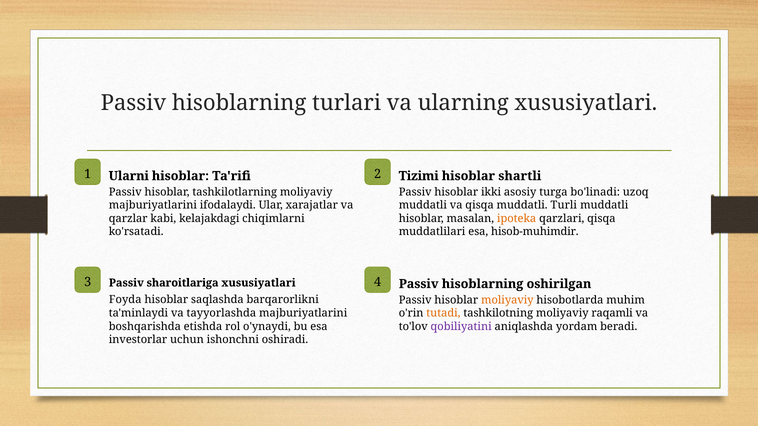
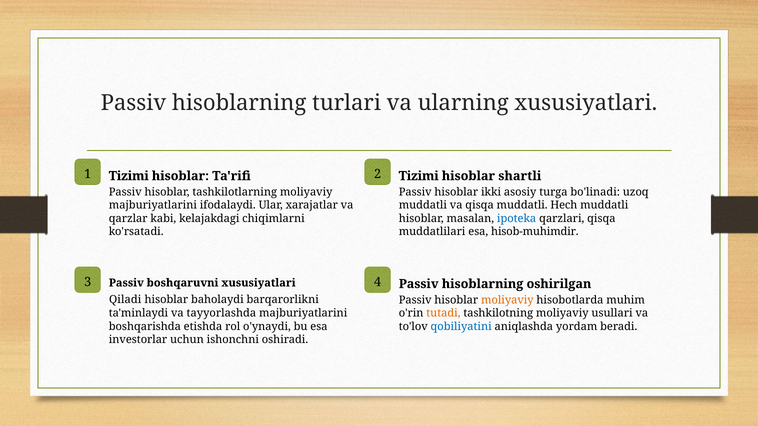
1 Ularni: Ularni -> Tizimi (129, 176)
Turli: Turli -> Hech (564, 205)
ipoteka colour: orange -> blue (517, 219)
sharoitlariga: sharoitlariga -> boshqaruvni (183, 283)
Foyda: Foyda -> Qiladi (125, 300)
saqlashda: saqlashda -> baholaydi (217, 300)
raqamli: raqamli -> usullari (612, 313)
qobiliyatini colour: purple -> blue (461, 327)
